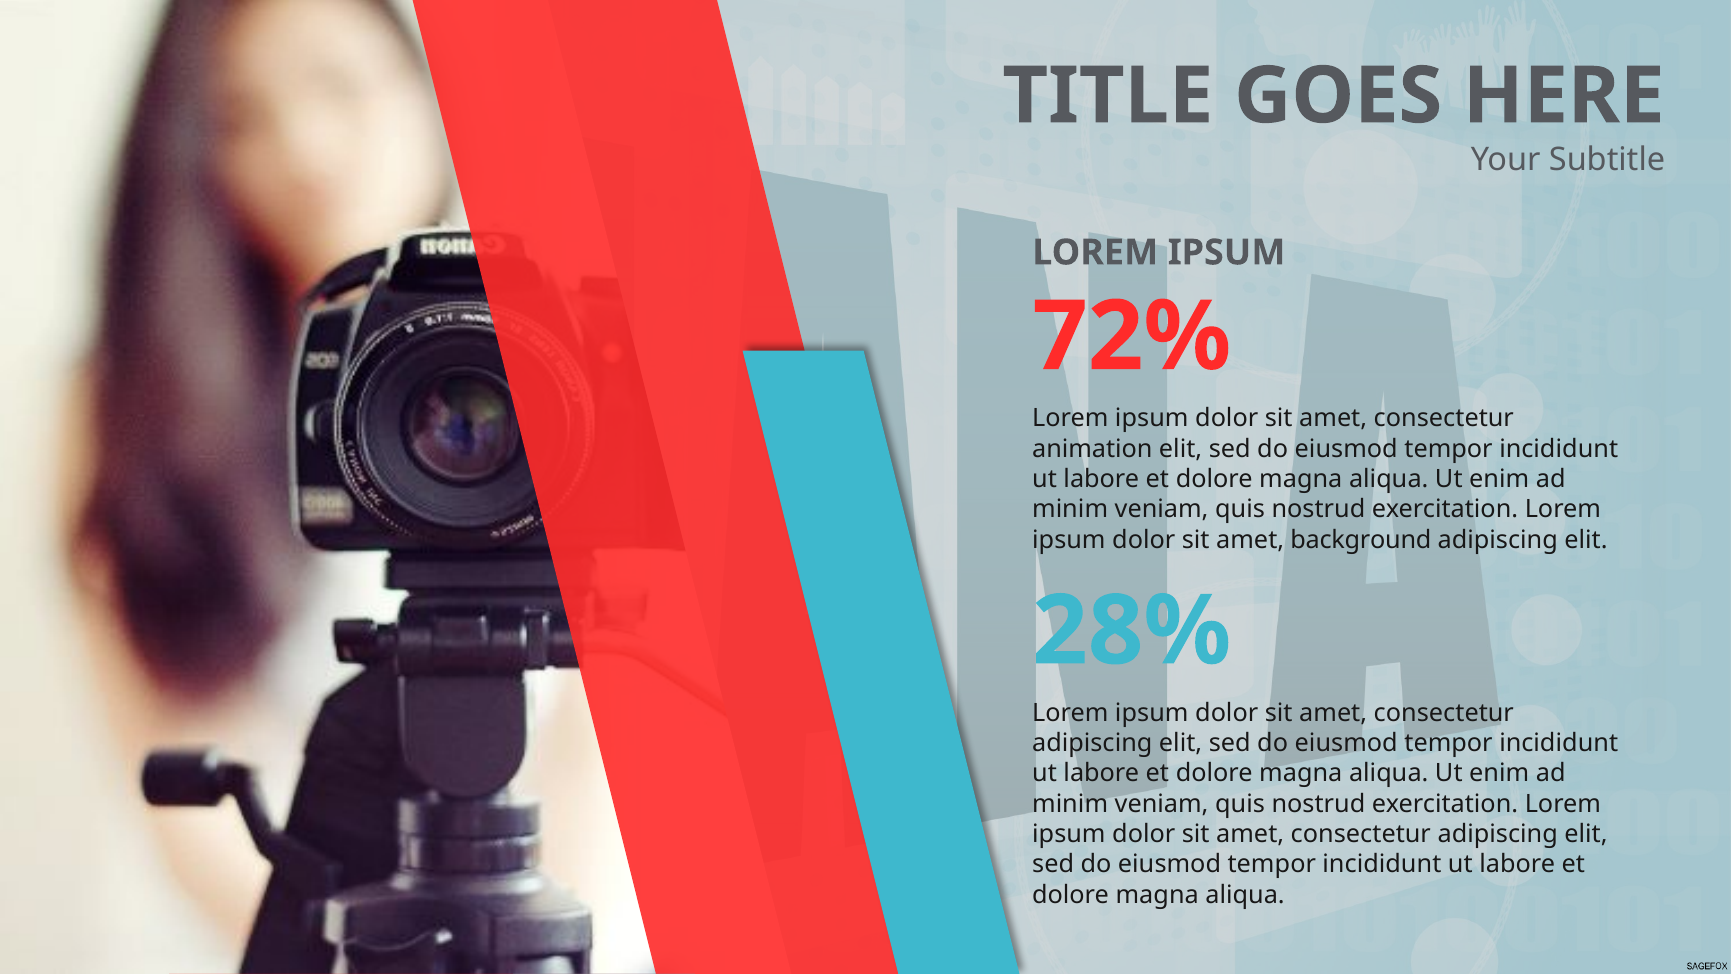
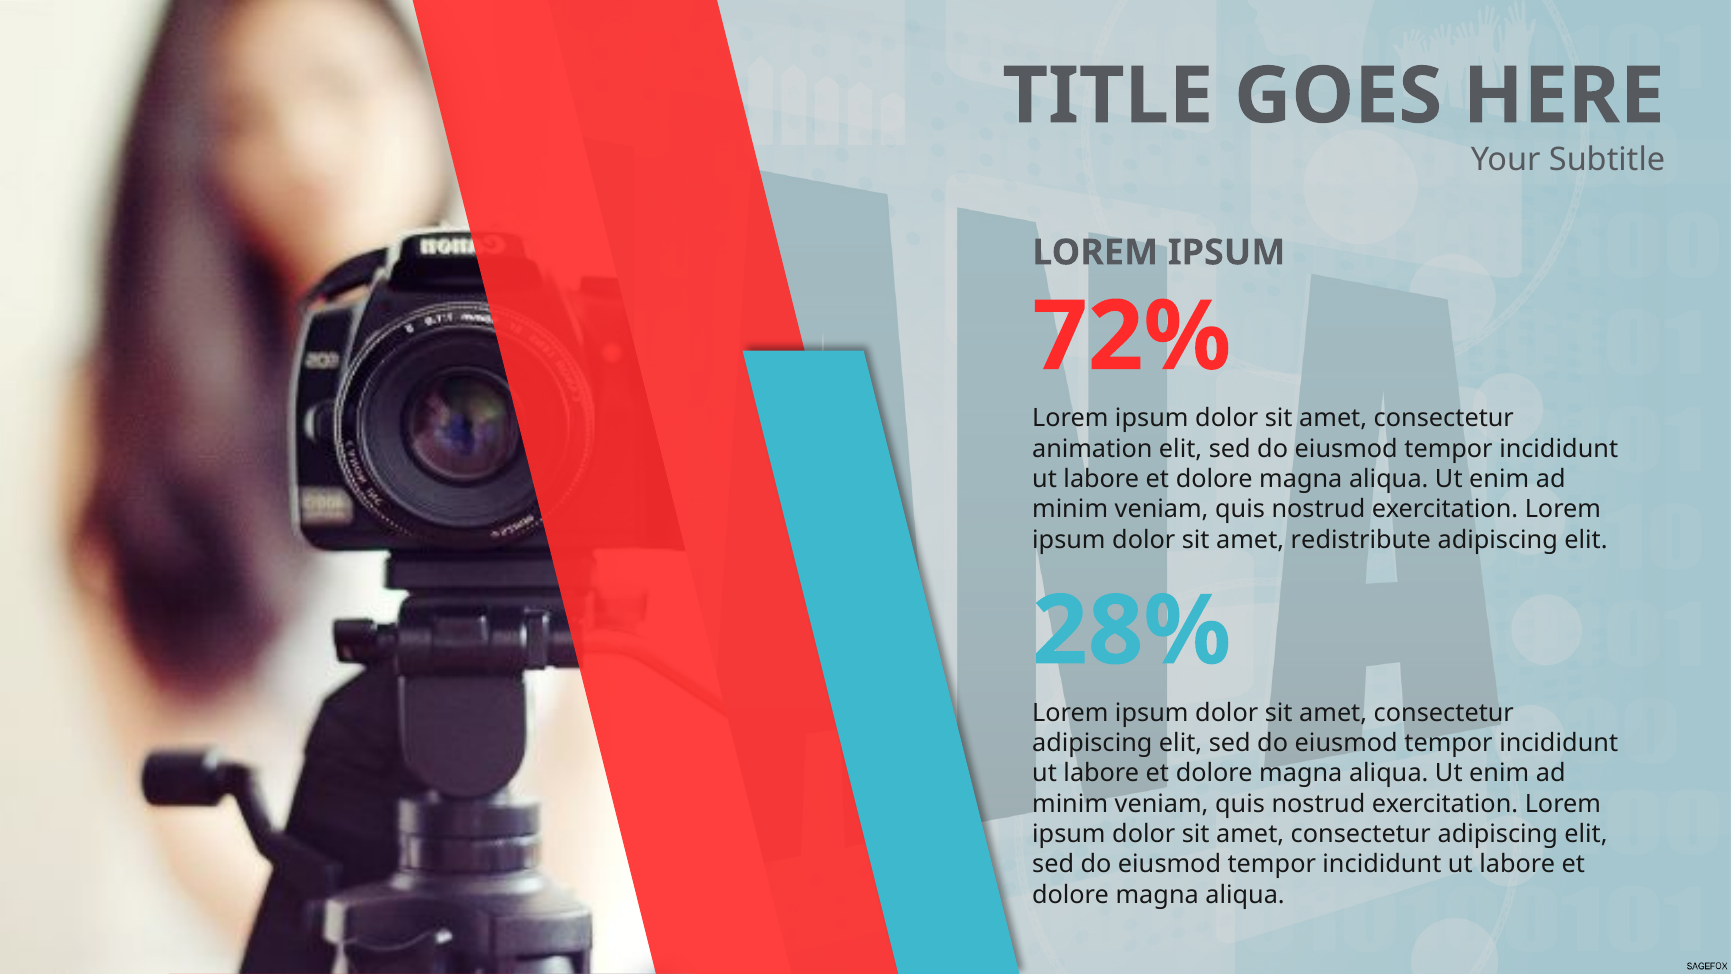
background: background -> redistribute (1361, 540)
